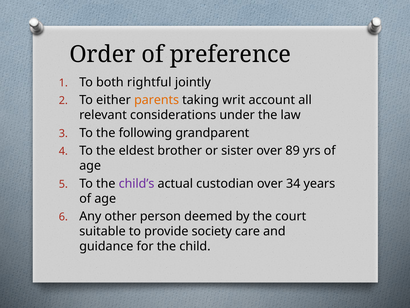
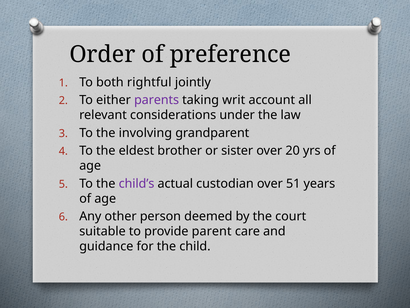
parents colour: orange -> purple (157, 100)
following: following -> involving (145, 133)
89: 89 -> 20 (293, 150)
34: 34 -> 51 (293, 183)
society: society -> parent (212, 231)
